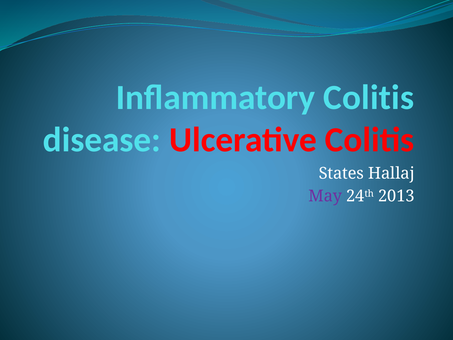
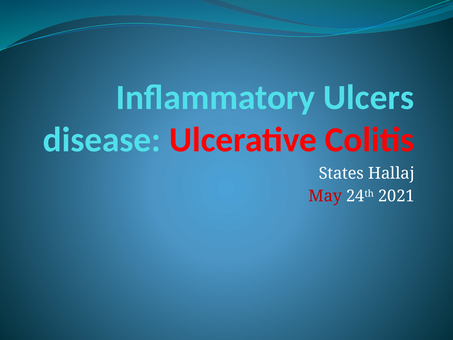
Inflammatory Colitis: Colitis -> Ulcers (369, 98)
May colour: purple -> red (325, 196)
2013: 2013 -> 2021 (396, 196)
